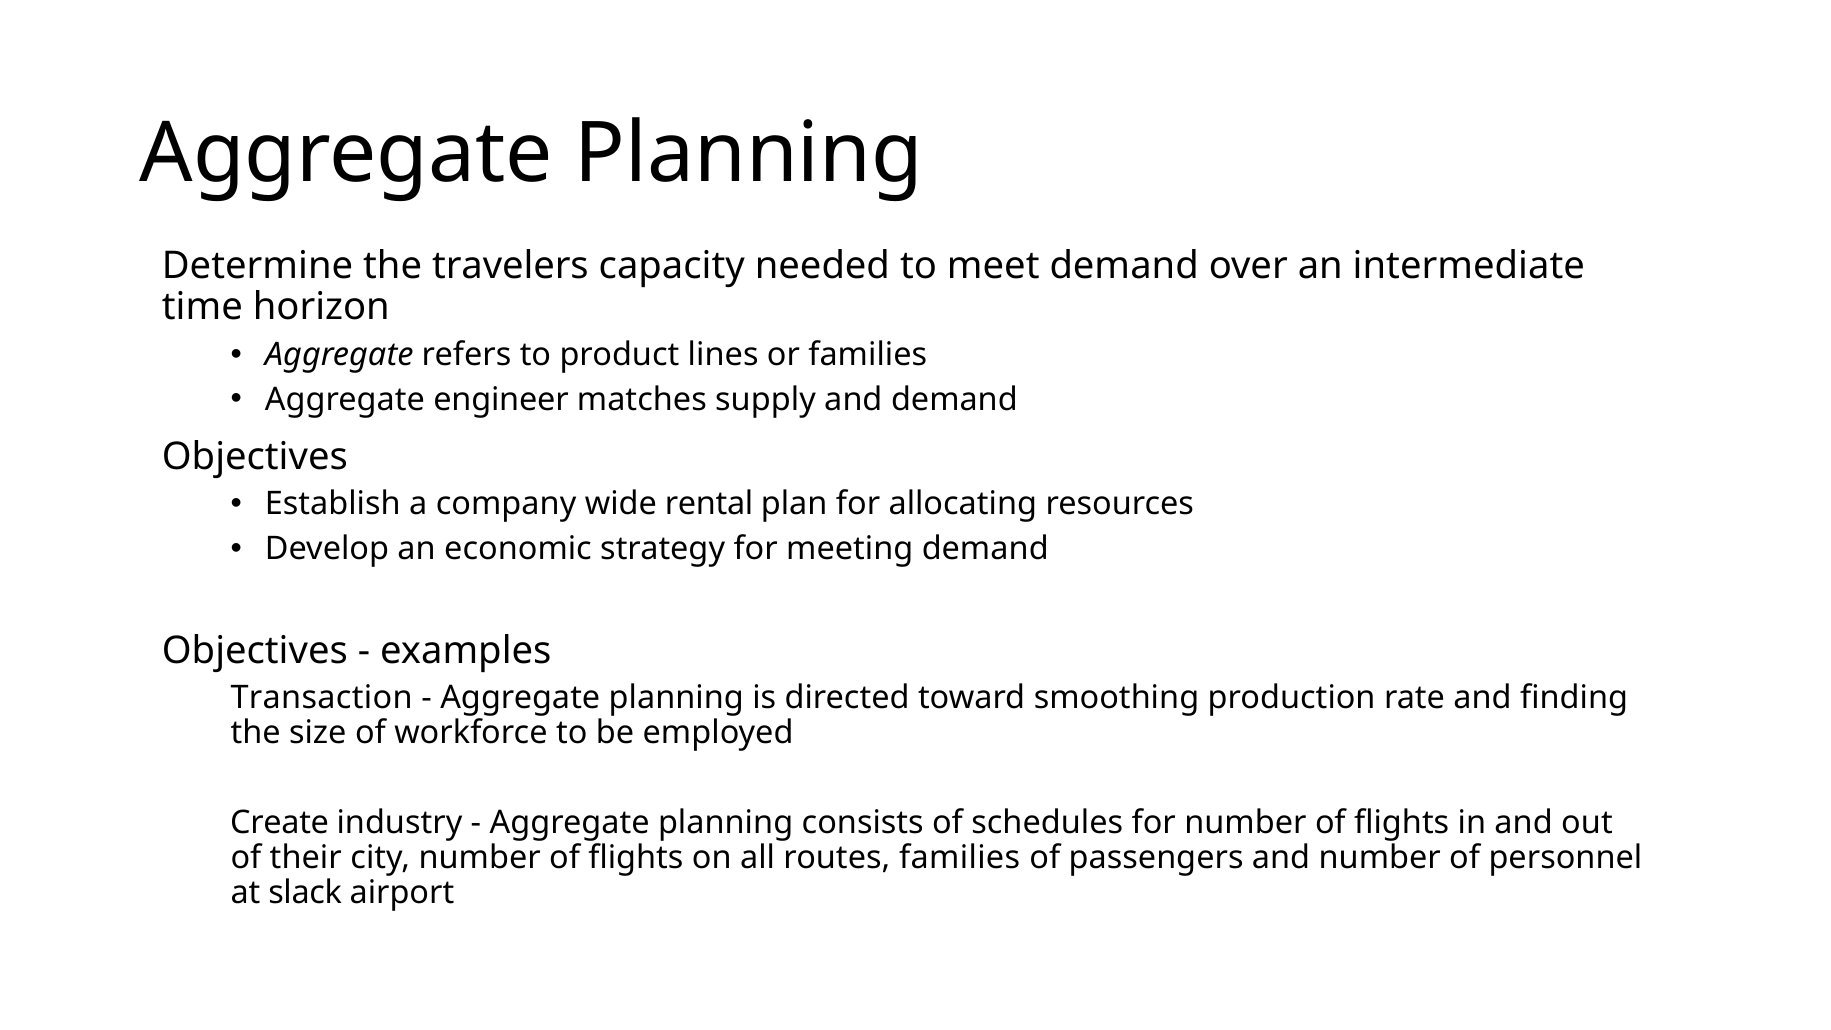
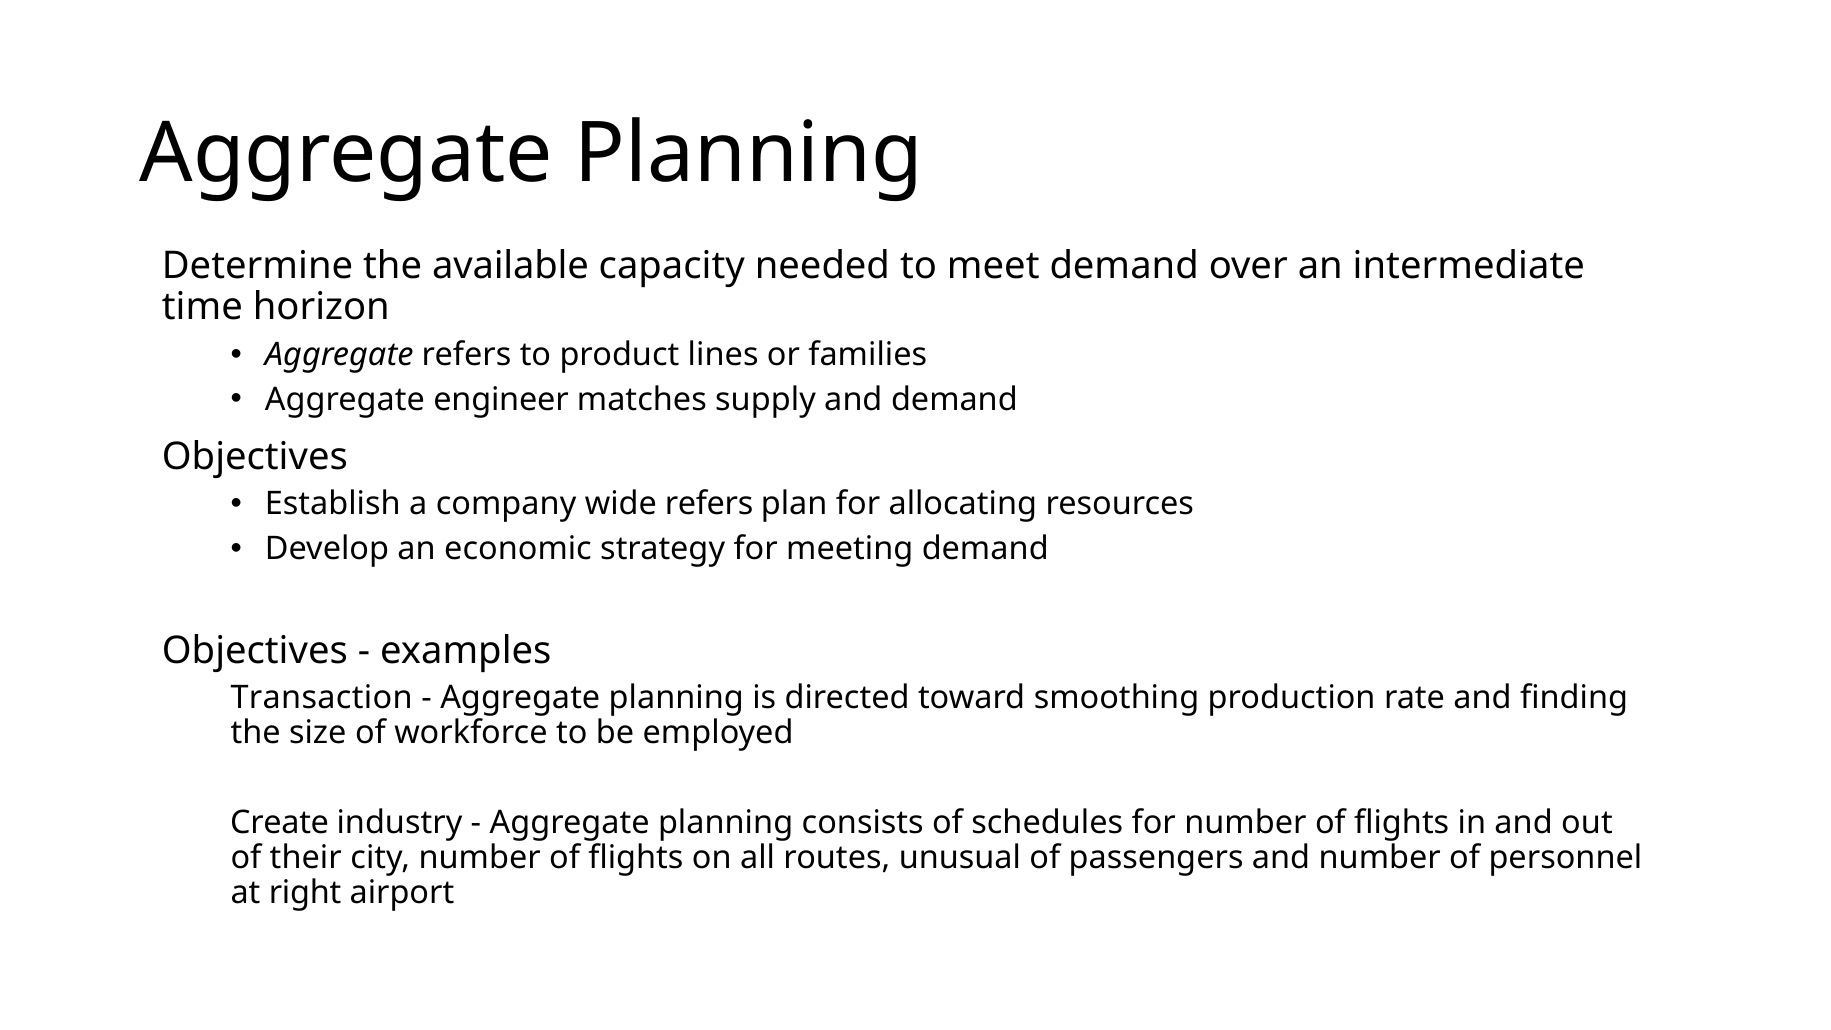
travelers: travelers -> available (510, 266)
wide rental: rental -> refers (709, 504)
routes families: families -> unusual (960, 857)
slack: slack -> right (305, 892)
